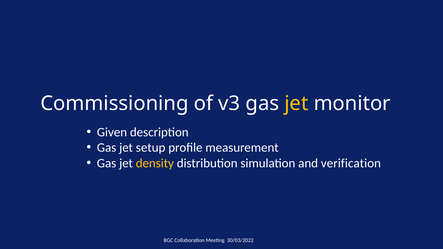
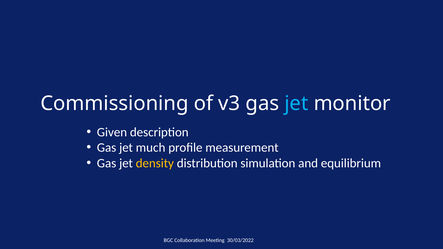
jet colour: yellow -> light blue (296, 104)
setup: setup -> much (151, 148)
verification: verification -> equilibrium (351, 163)
